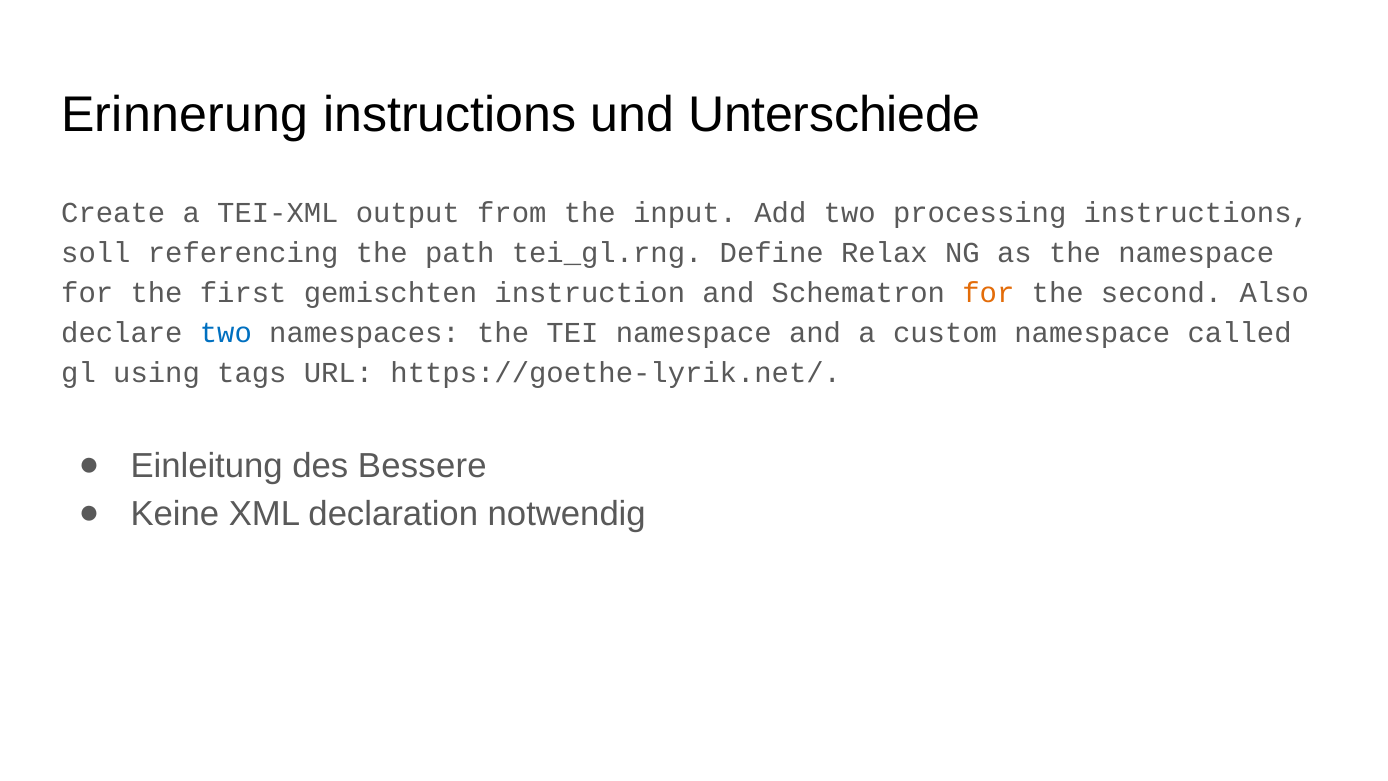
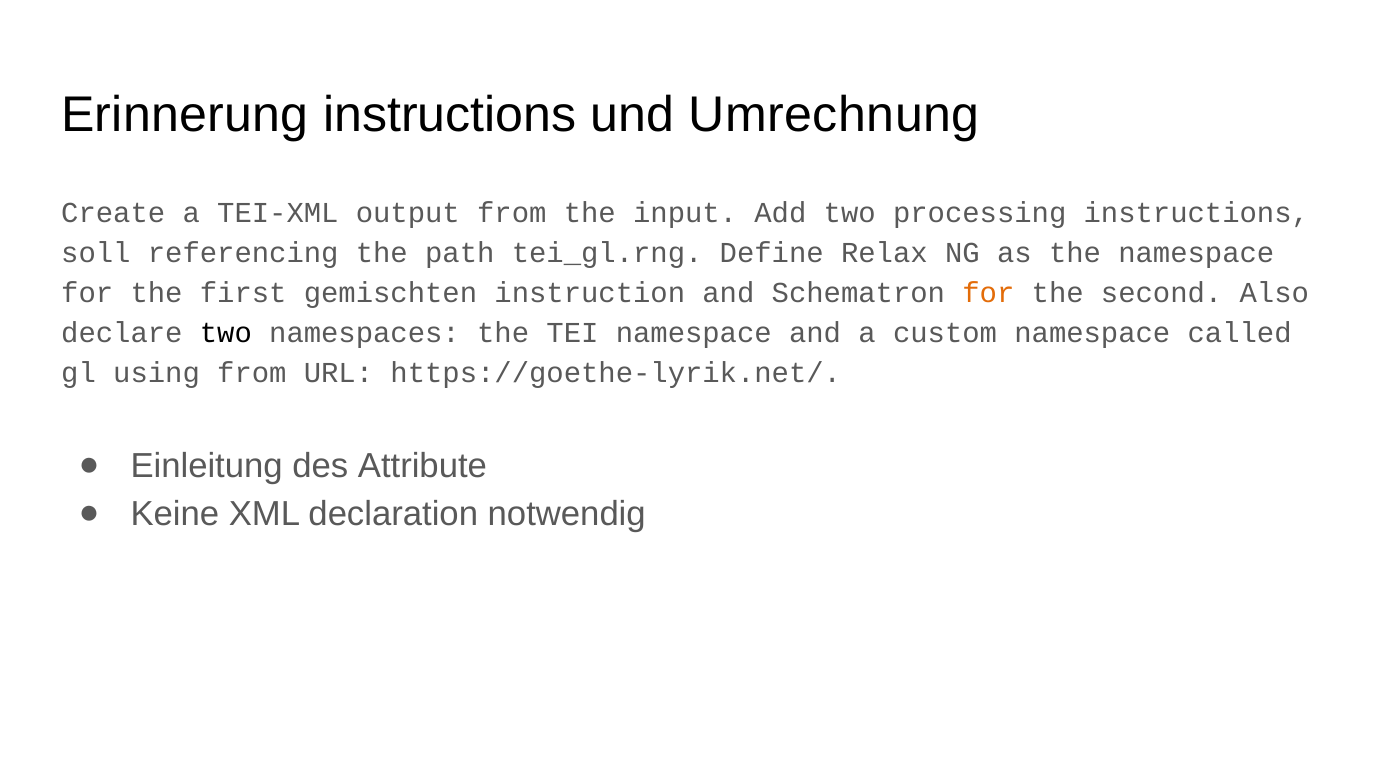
Unterschiede: Unterschiede -> Umrechnung (834, 115)
two colour: blue -> black (226, 333)
using tags: tags -> from (252, 373)
Bessere: Bessere -> Attribute (422, 466)
